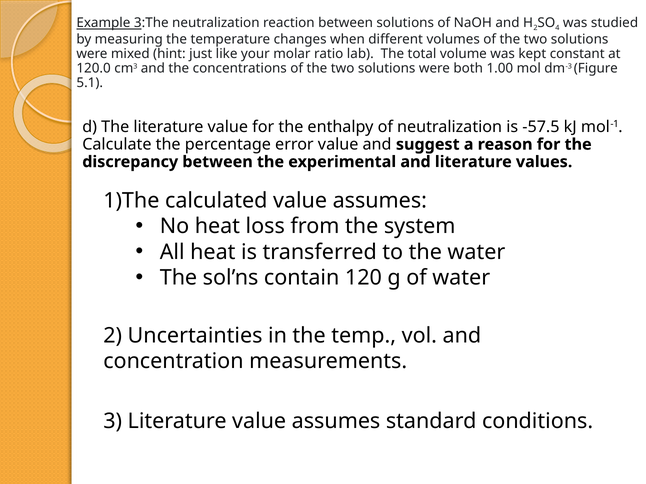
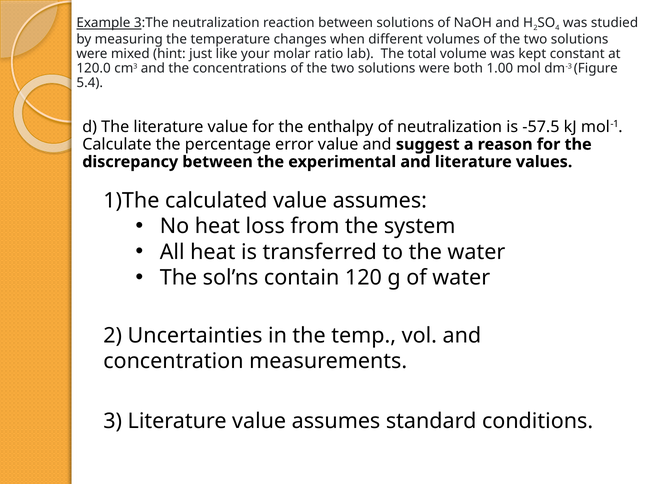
5.1: 5.1 -> 5.4 (90, 83)
